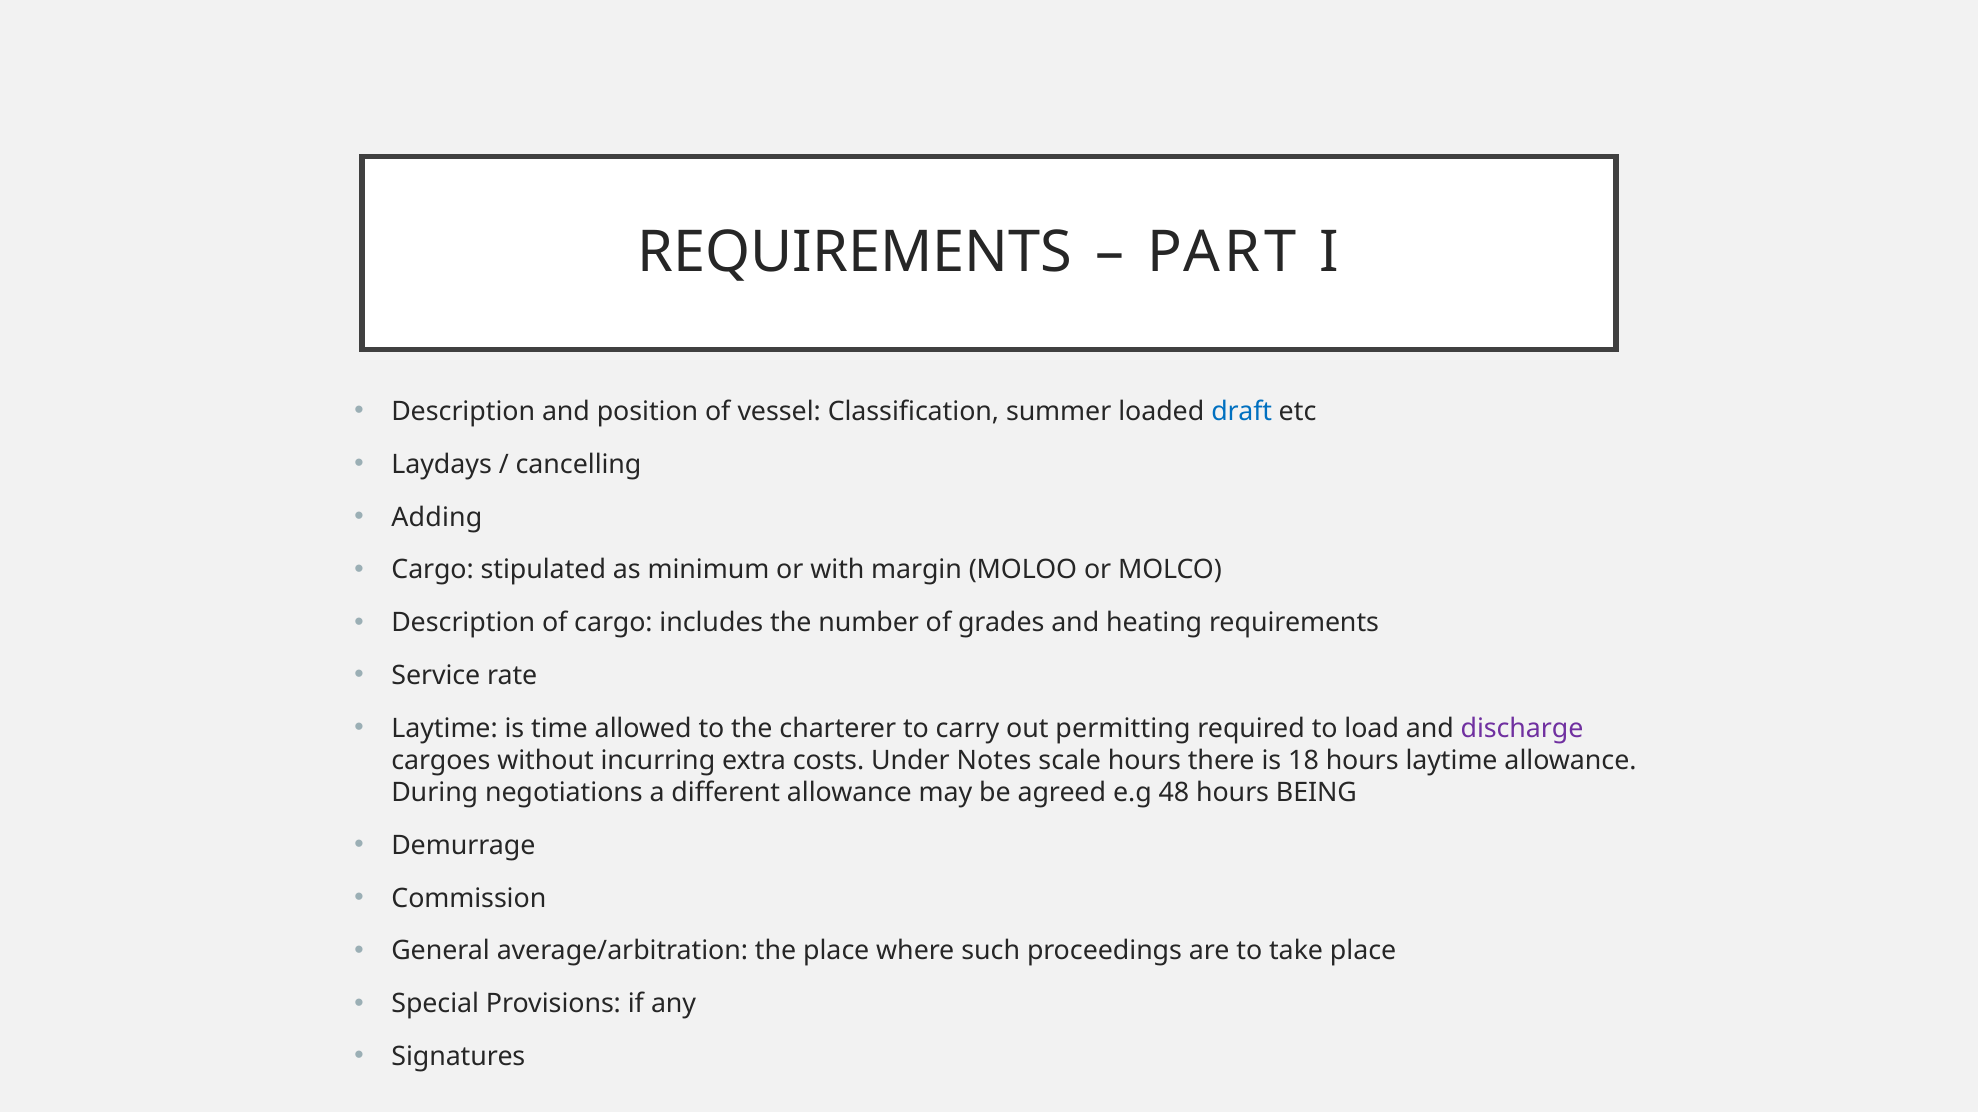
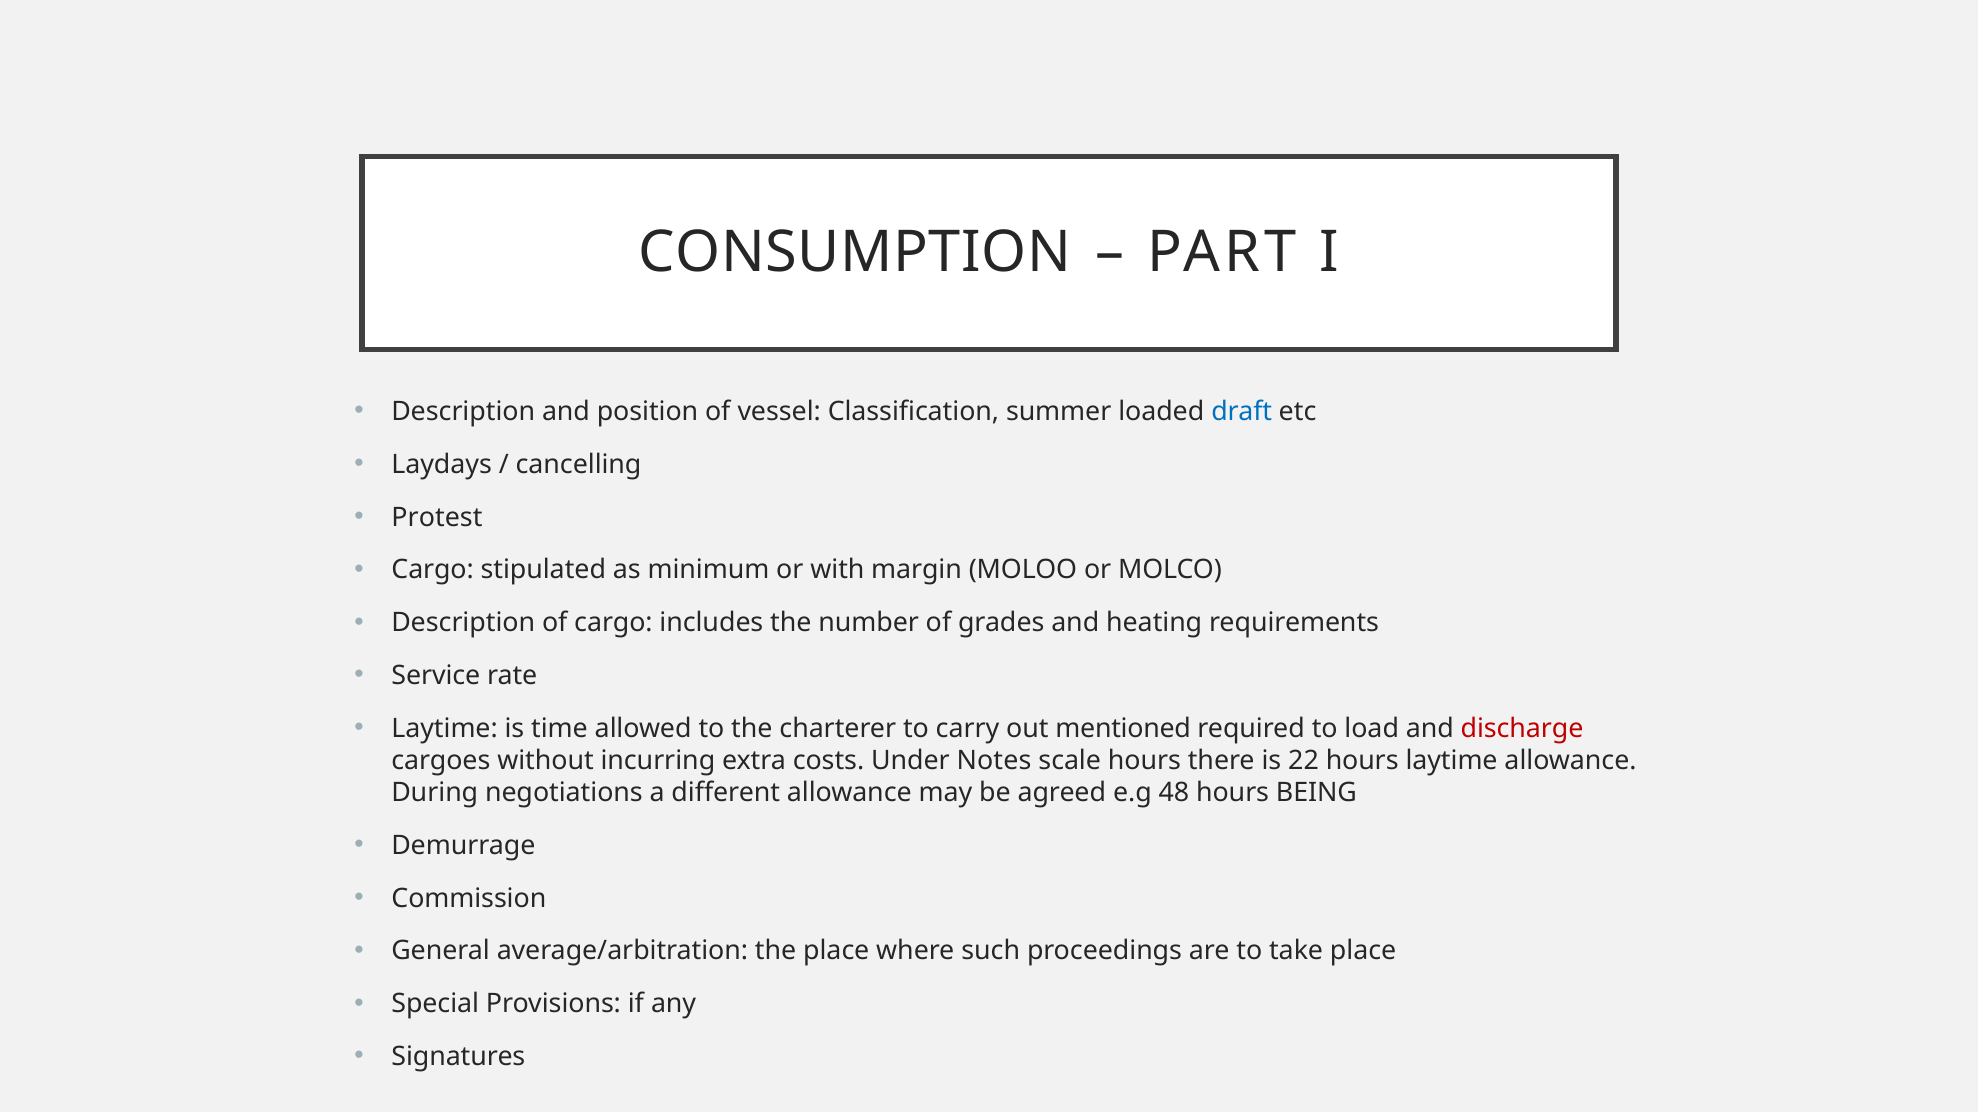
REQUIREMENTS: REQUIREMENTS -> CONSUMPTION (855, 253)
Adding: Adding -> Protest (437, 518)
permitting: permitting -> mentioned (1123, 729)
discharge colour: purple -> red (1522, 729)
18: 18 -> 22 (1304, 761)
